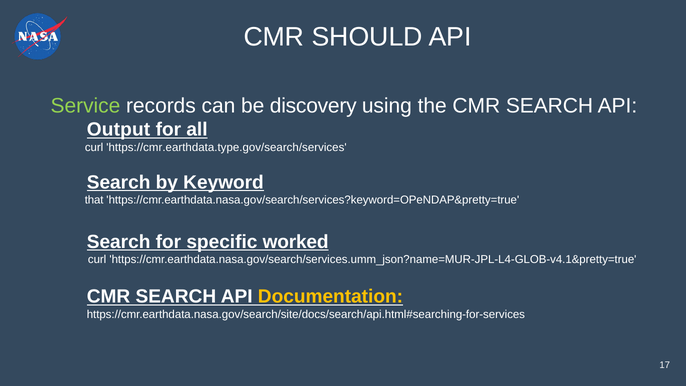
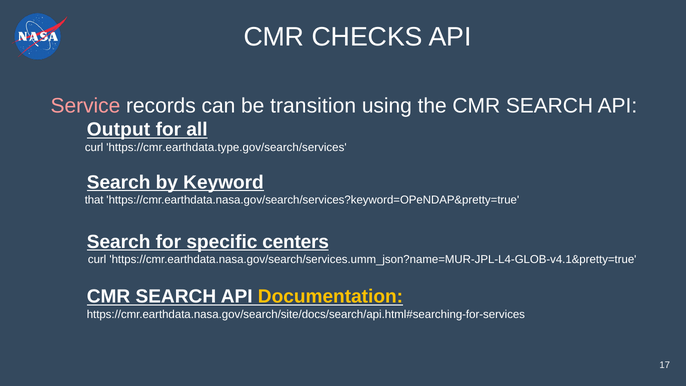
SHOULD: SHOULD -> CHECKS (367, 37)
Service colour: light green -> pink (85, 106)
discovery: discovery -> transition (313, 106)
worked: worked -> centers (296, 242)
